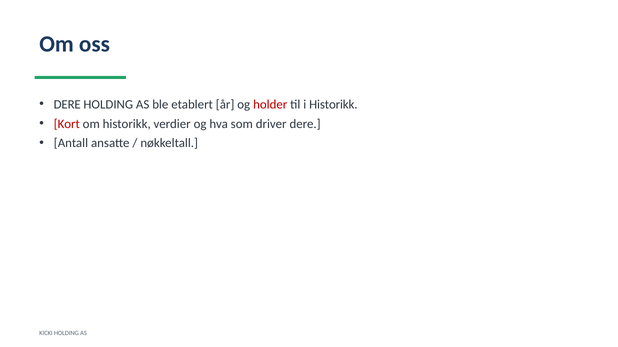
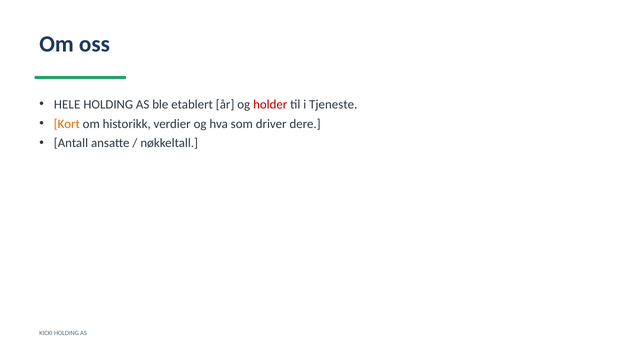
DERE: DERE -> HELE (67, 105)
i Historikk: Historikk -> Tjeneste (333, 105)
Kort colour: red -> orange (67, 124)
